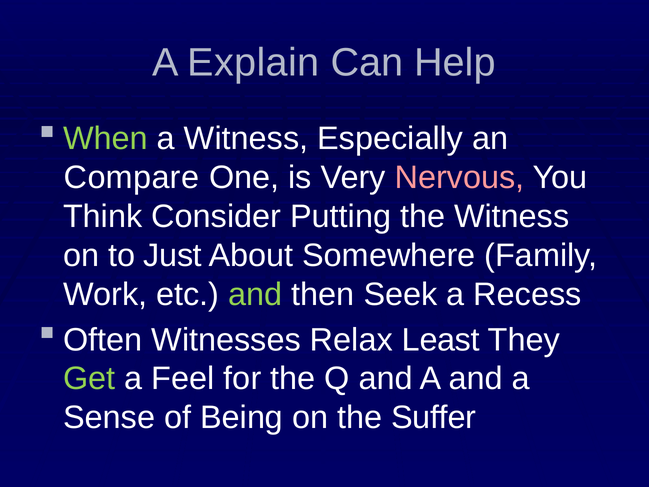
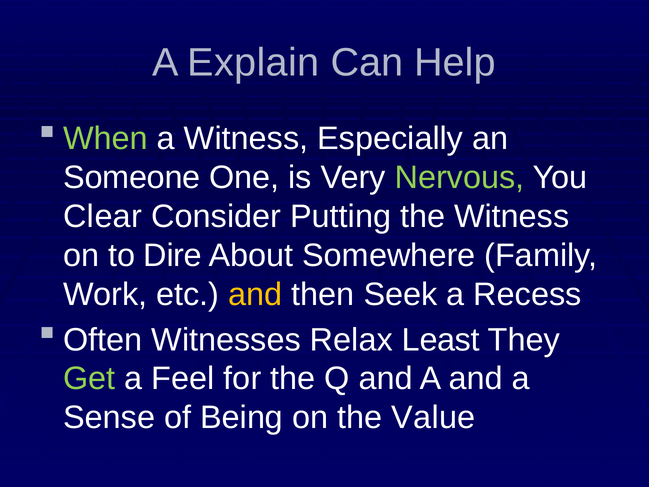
Compare: Compare -> Someone (132, 177)
Nervous colour: pink -> light green (460, 177)
Think: Think -> Clear (103, 216)
Just: Just -> Dire (173, 255)
and colour: light green -> yellow (255, 294)
Suffer: Suffer -> Value (433, 418)
